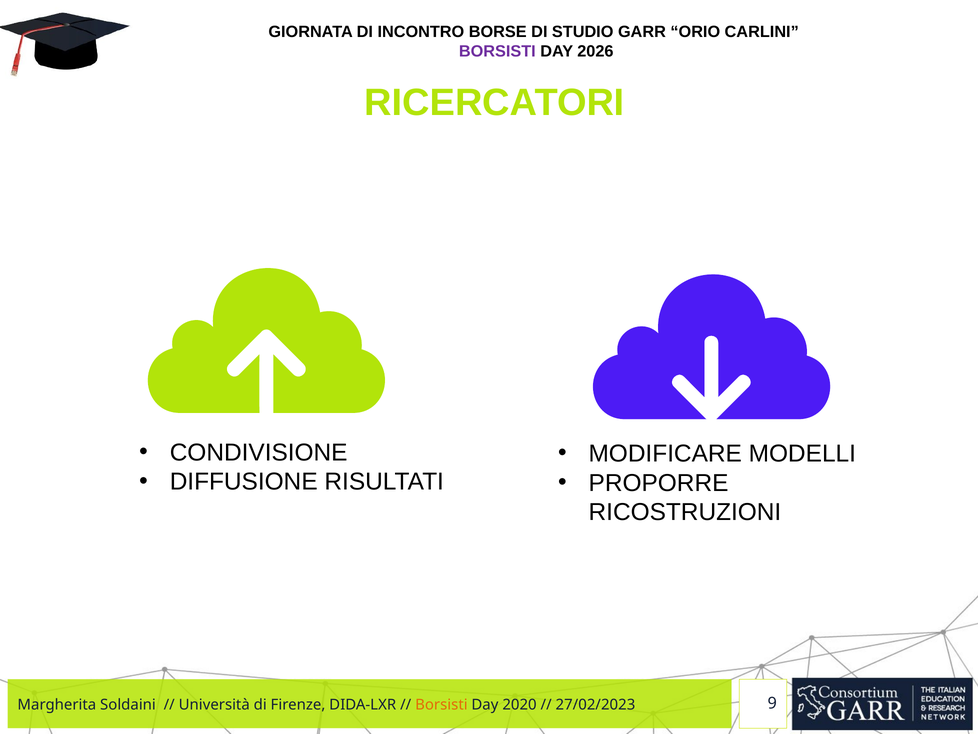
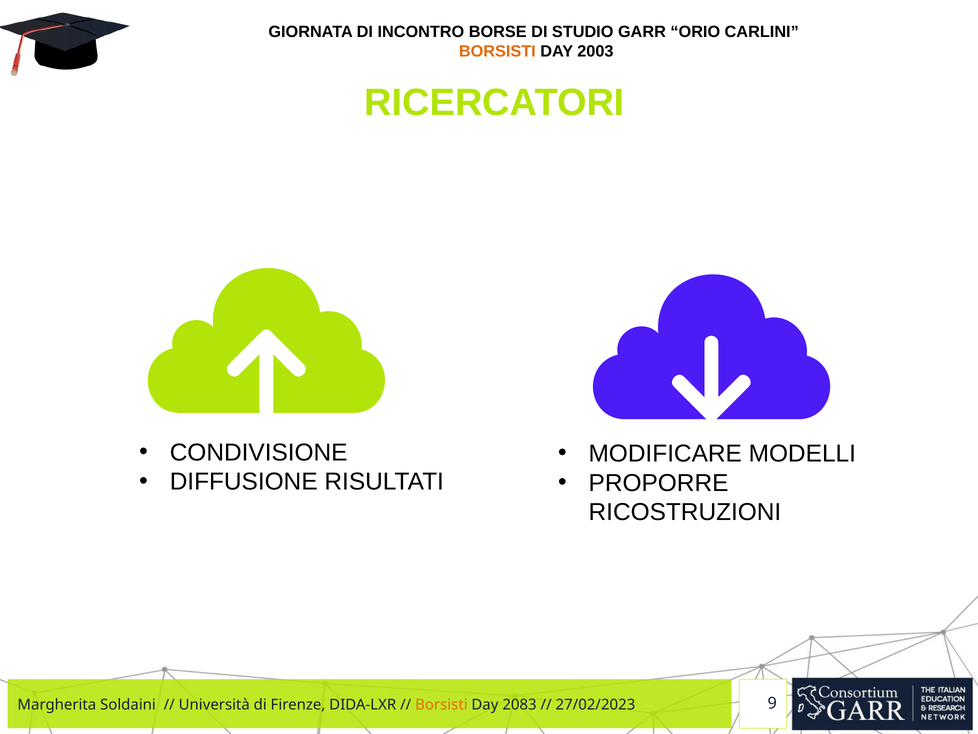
BORSISTI colour: purple -> orange (497, 51)
2026: 2026 -> 2003 (595, 51)
2020: 2020 -> 2083 (520, 704)
